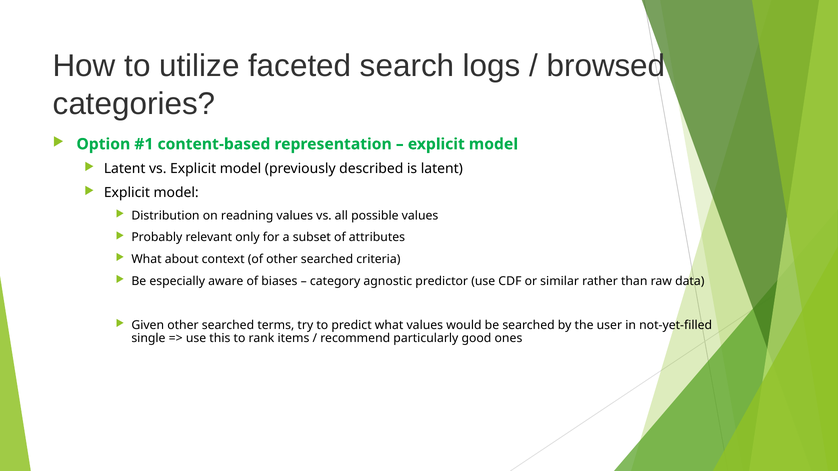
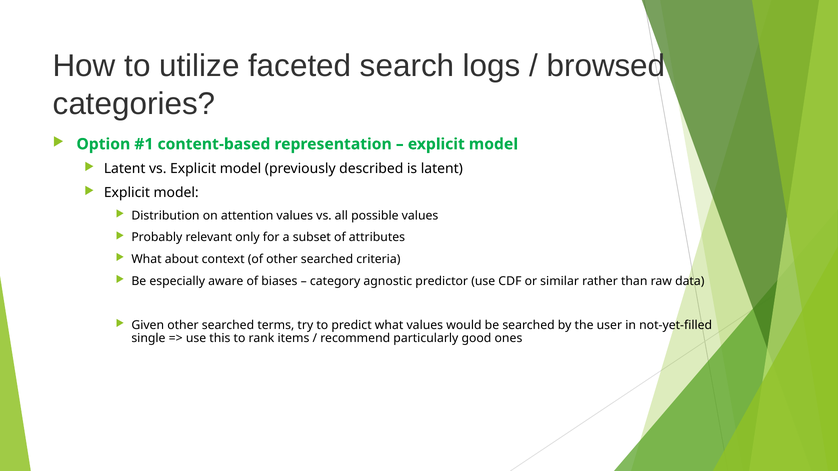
readning: readning -> attention (247, 216)
